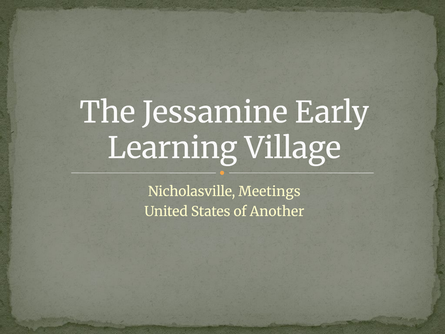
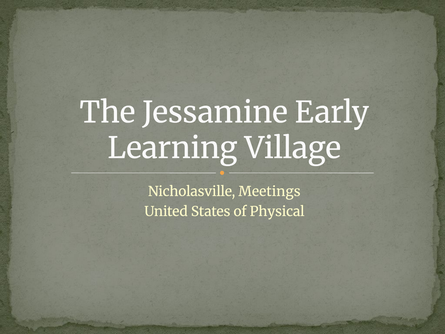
Another: Another -> Physical (277, 211)
